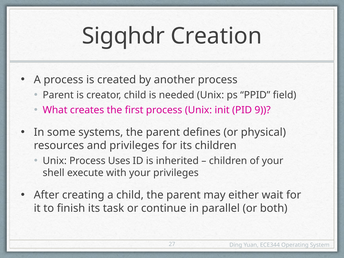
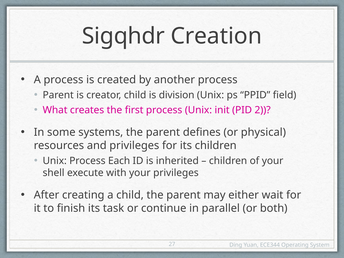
needed: needed -> division (177, 95)
9: 9 -> 2 (263, 110)
Uses: Uses -> Each (119, 161)
